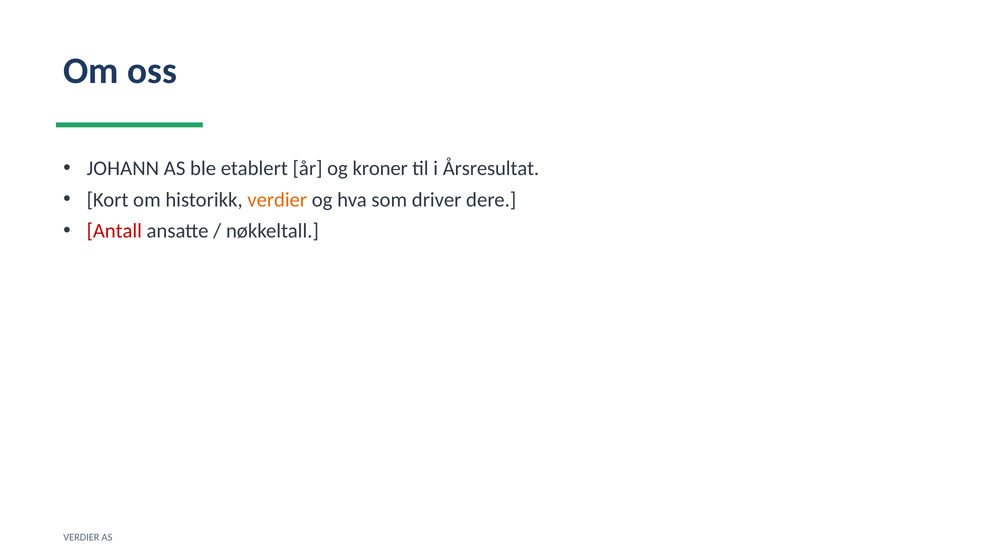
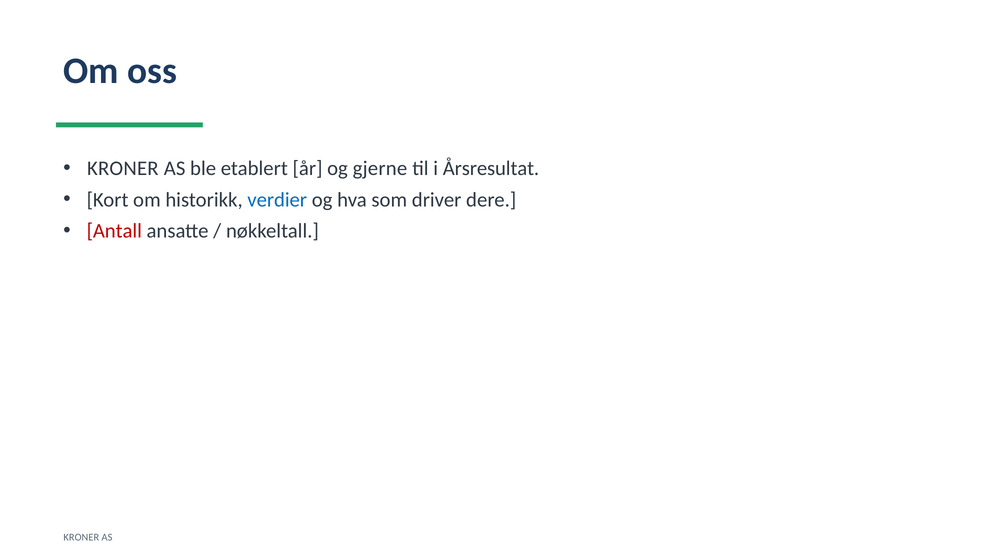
JOHANN: JOHANN -> KRONER (123, 169)
kroner: kroner -> gjerne (380, 169)
verdier colour: orange -> blue (277, 200)
VERDIER: VERDIER -> KRONER (81, 537)
